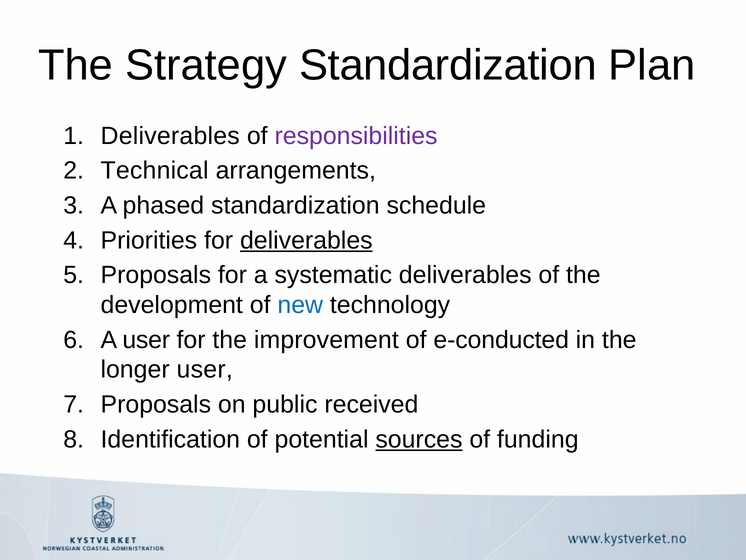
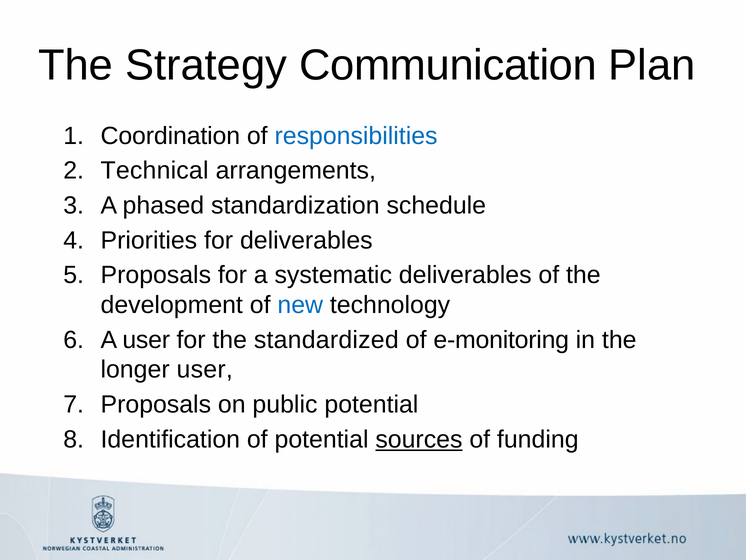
Strategy Standardization: Standardization -> Communication (448, 65)
Deliverables: Deliverables -> Coordination (170, 136)
responsibilities colour: purple -> blue (356, 136)
deliverables underline: present -> none (306, 240)
improvement: improvement -> standardized (326, 340)
e-conducted: e-conducted -> e-monitoring (501, 340)
public received: received -> potential (371, 404)
